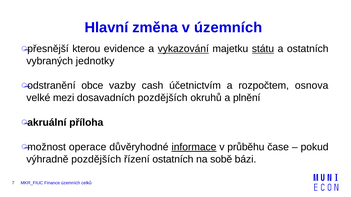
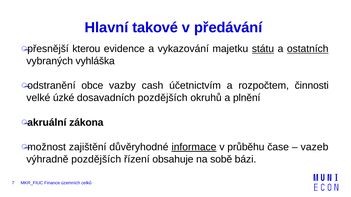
změna: změna -> takové (155, 28)
v územních: územních -> předávání (228, 28)
vykazování underline: present -> none (183, 49)
ostatních underline: none -> present (308, 49)
jednotky: jednotky -> vyhláška (95, 61)
osnova: osnova -> činnosti (312, 86)
mezi: mezi -> úzké (64, 98)
příloha: příloha -> zákona (86, 123)
operace: operace -> zajištění (88, 147)
pokud: pokud -> vazeb (315, 147)
řízení ostatních: ostatních -> obsahuje (173, 160)
